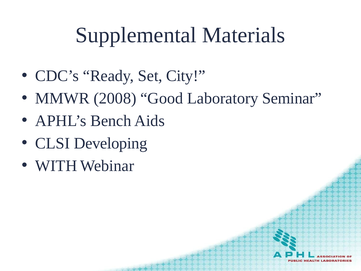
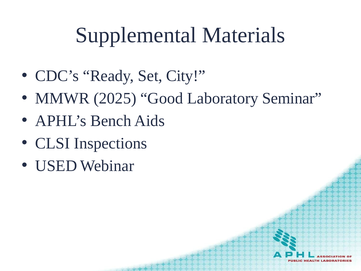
2008: 2008 -> 2025 (115, 98)
Developing: Developing -> Inspections (111, 143)
WITH: WITH -> USED (56, 166)
